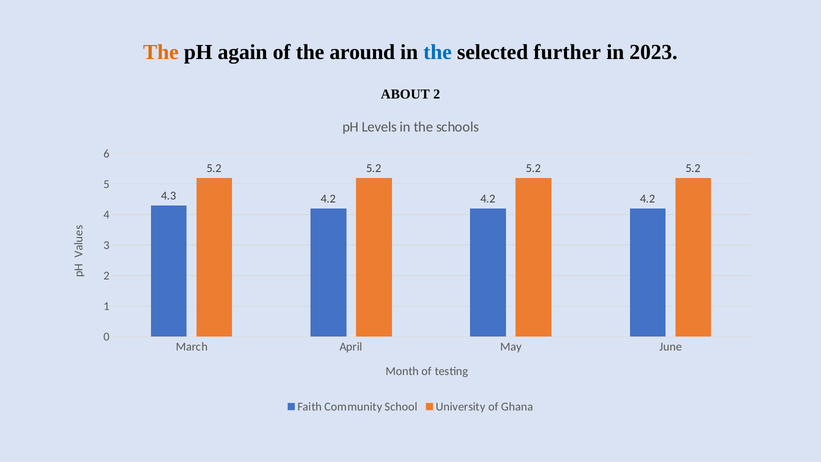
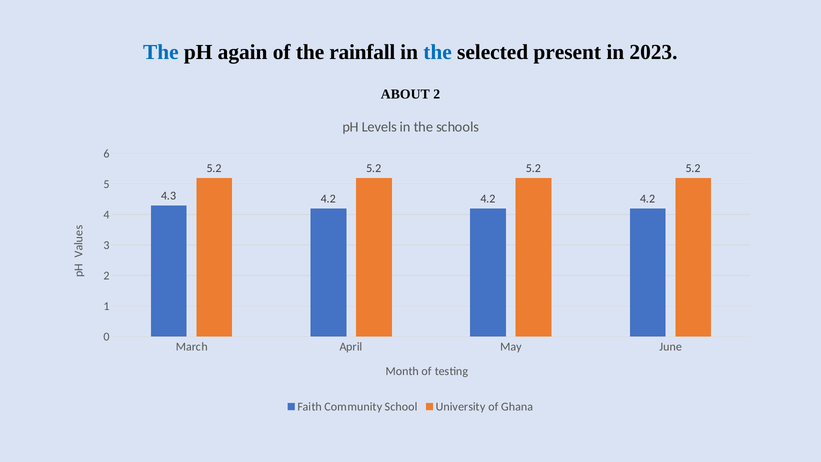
The colour: orange -> blue (161, 52)
around: around -> rainfall (362, 52)
further: further -> present (567, 52)
